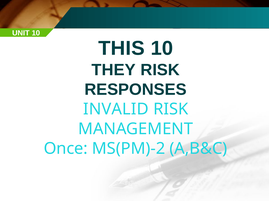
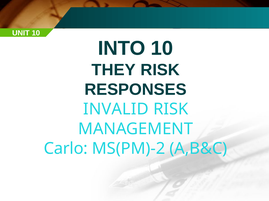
THIS: THIS -> INTO (122, 48)
Once: Once -> Carlo (66, 149)
